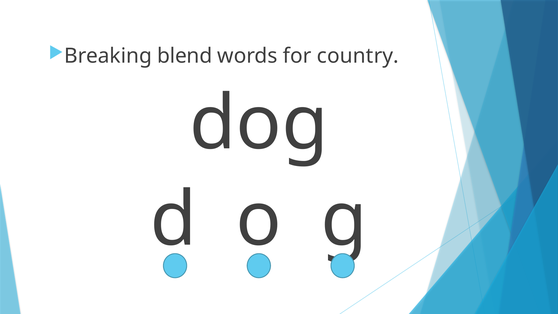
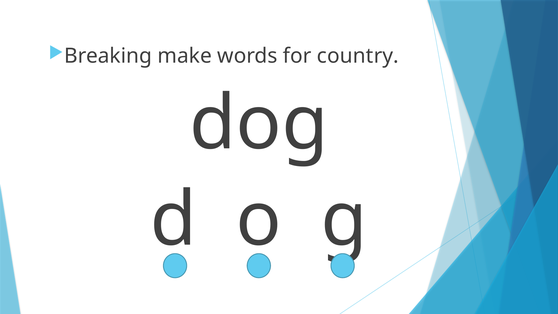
blend: blend -> make (185, 56)
